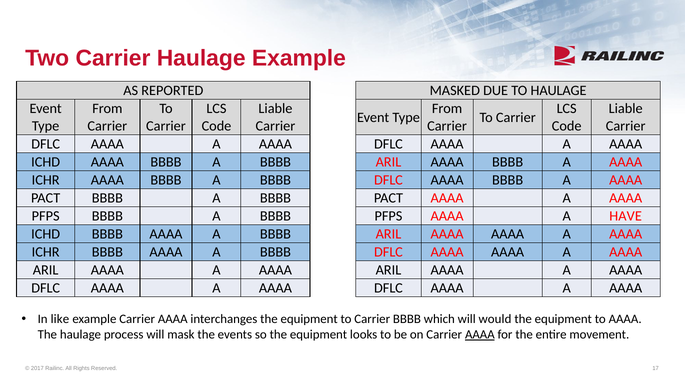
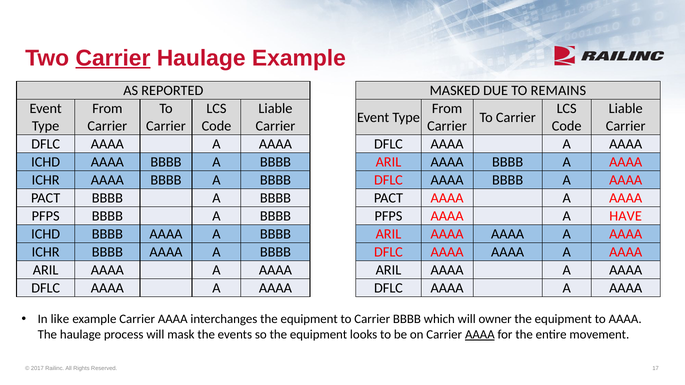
Carrier underline: none -> present (113, 58)
TO HAULAGE: HAULAGE -> REMAINS (558, 91)
would: would -> owner (495, 319)
